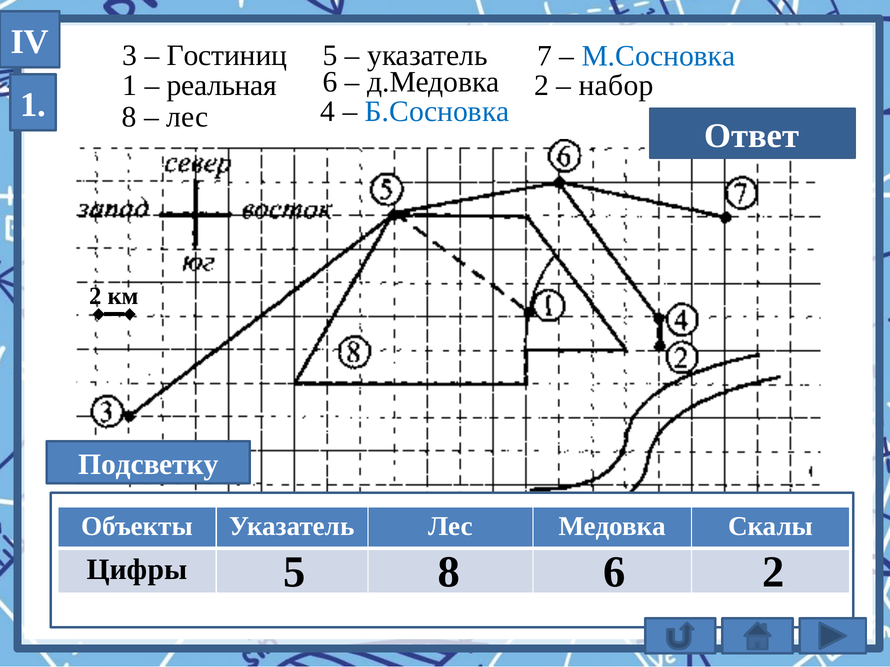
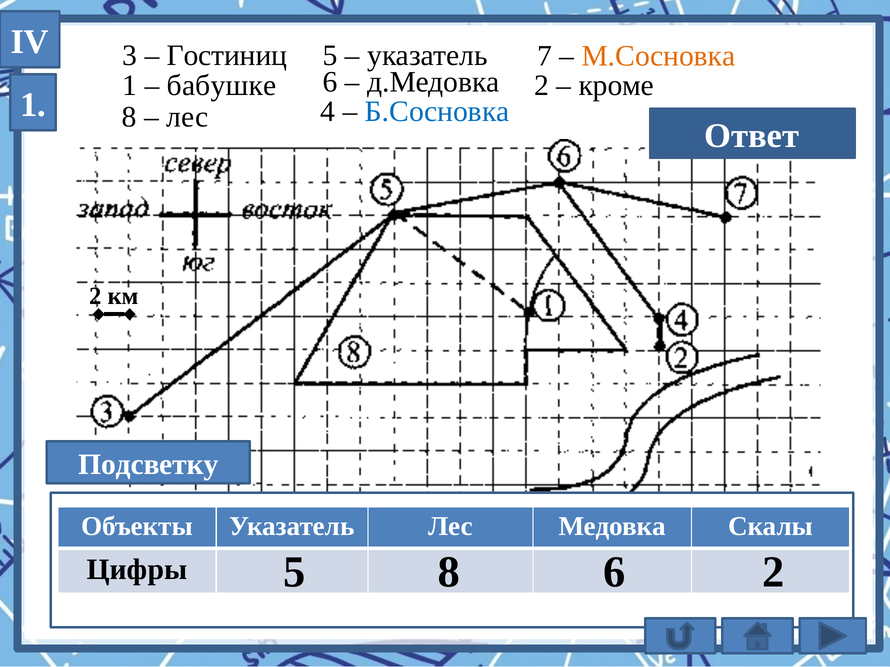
М.Сосновка colour: blue -> orange (659, 56)
реальная: реальная -> бабушке (222, 85)
набор: набор -> кроме (616, 85)
